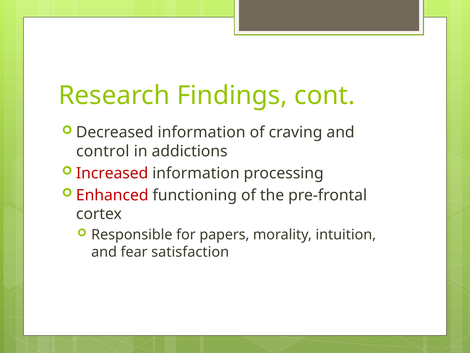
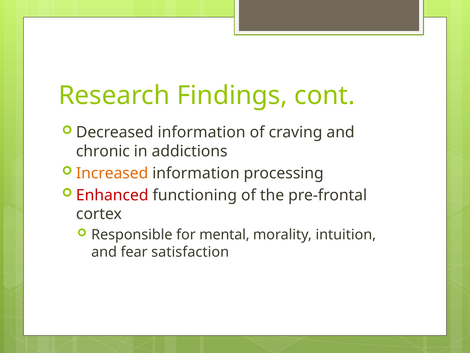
control: control -> chronic (103, 151)
Increased colour: red -> orange (112, 173)
papers: papers -> mental (224, 235)
